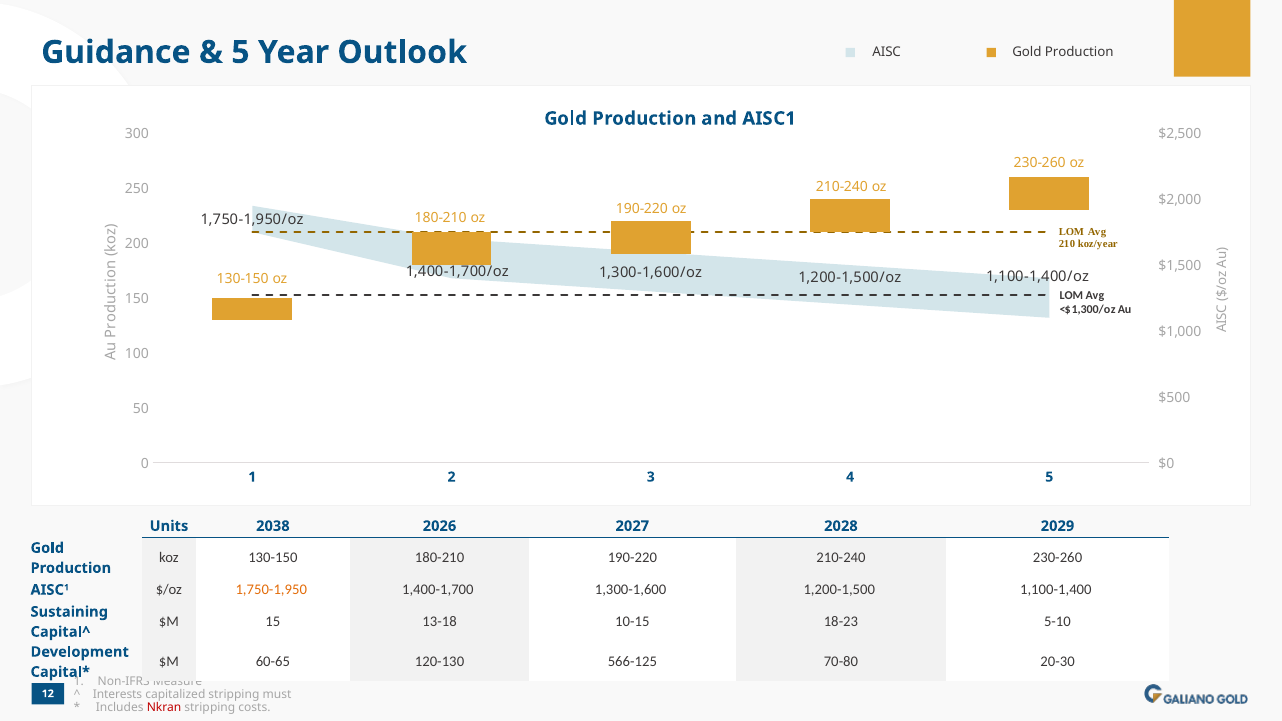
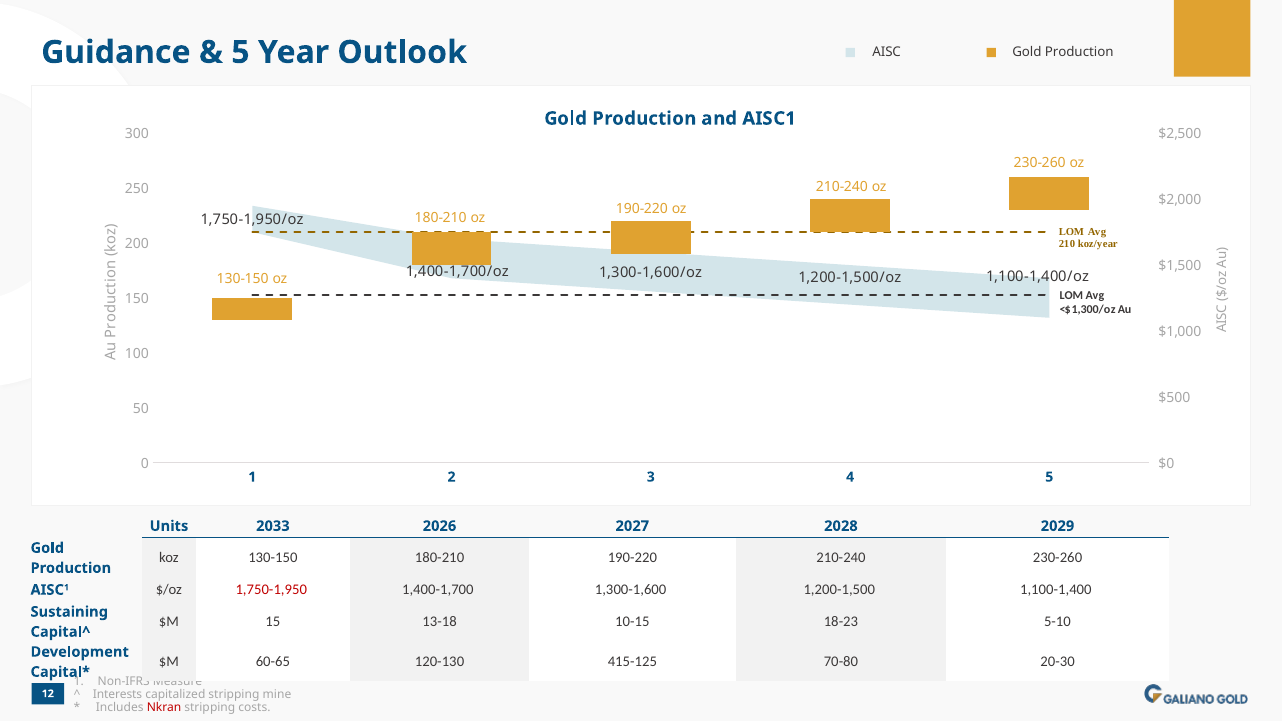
2038: 2038 -> 2033 (273, 526)
1,750-1,950 colour: orange -> red (271, 589)
566-125: 566-125 -> 415-125 (632, 661)
must: must -> mine (277, 695)
